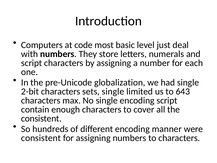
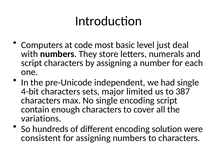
globalization: globalization -> independent (120, 82)
2-bit: 2-bit -> 4-bit (30, 91)
sets single: single -> major (113, 91)
643: 643 -> 387 (183, 91)
consistent: consistent -> variations (41, 118)
manner: manner -> solution (167, 129)
